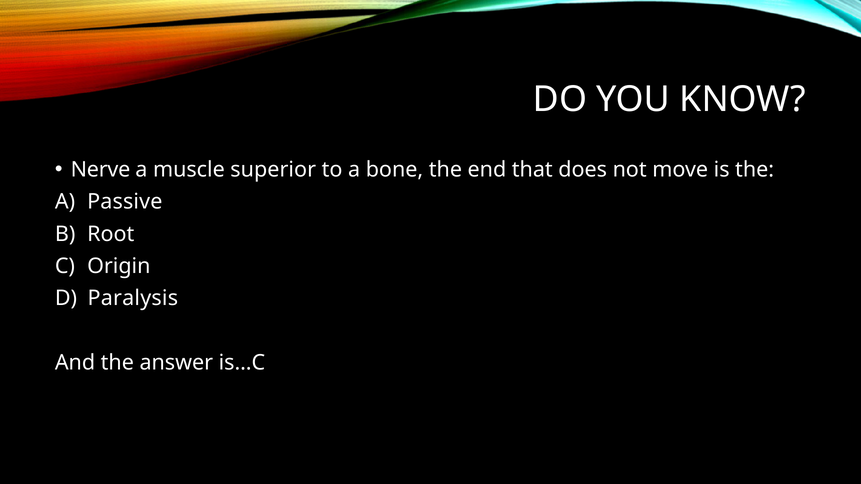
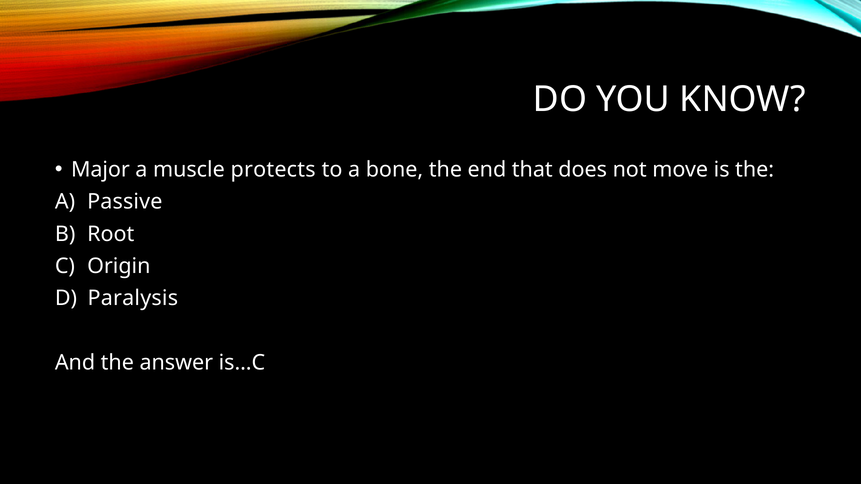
Nerve: Nerve -> Major (100, 170)
superior: superior -> protects (273, 170)
